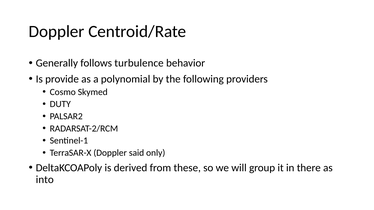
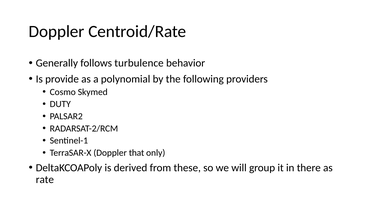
said: said -> that (137, 153)
into: into -> rate (45, 180)
